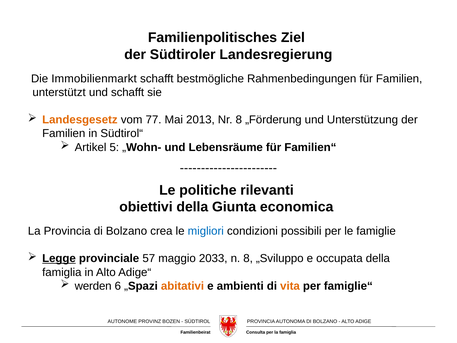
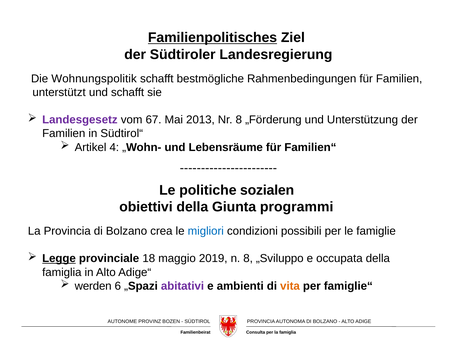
Familienpolitisches underline: none -> present (213, 38)
Immobilienmarkt: Immobilienmarkt -> Wohnungspolitik (94, 79)
Landesgesetz colour: orange -> purple (80, 120)
77: 77 -> 67 (154, 120)
5: 5 -> 4 (114, 147)
rilevanti: rilevanti -> sozialen (267, 190)
economica: economica -> programmi (297, 207)
57: 57 -> 18 (149, 258)
2033: 2033 -> 2019 (213, 258)
abitativi colour: orange -> purple (183, 286)
